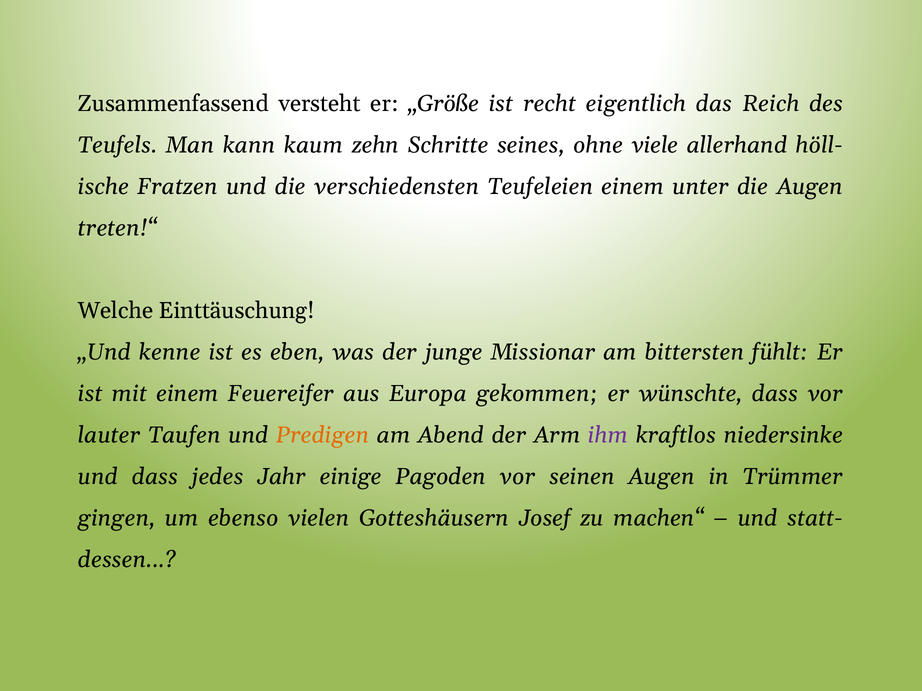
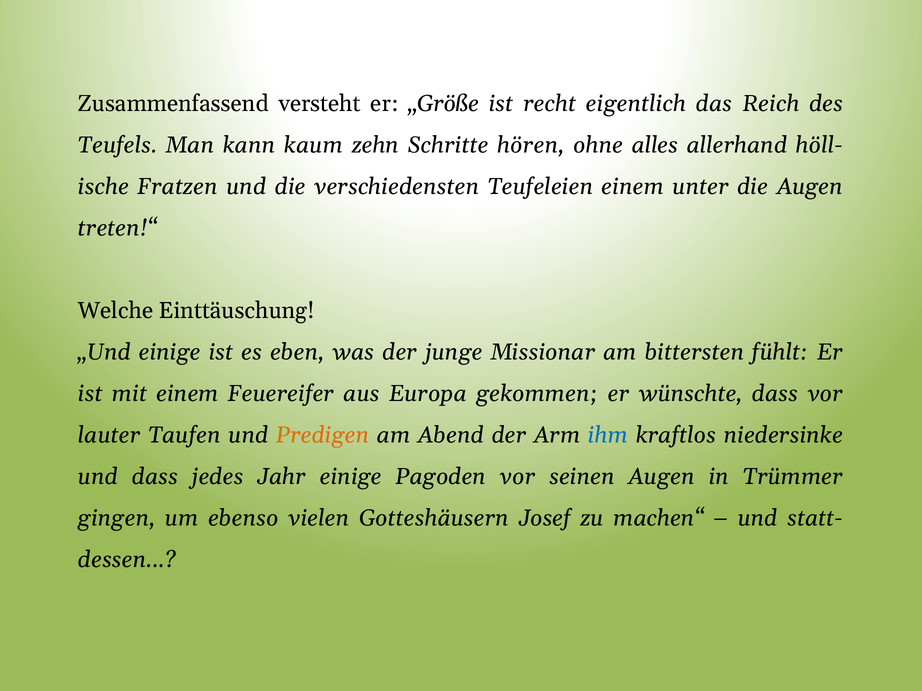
seines: seines -> hören (531, 145)
viele: viele -> alles (655, 145)
„Und kenne: kenne -> einige (170, 353)
ihm colour: purple -> blue (608, 436)
